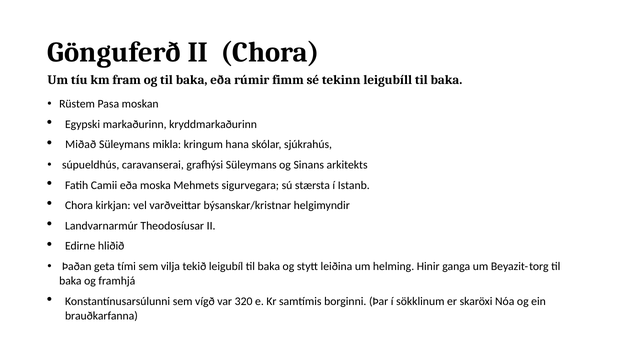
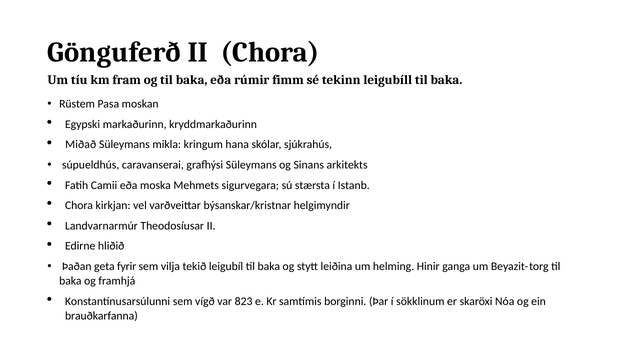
tími: tími -> fyrir (127, 267)
320: 320 -> 823 (244, 302)
